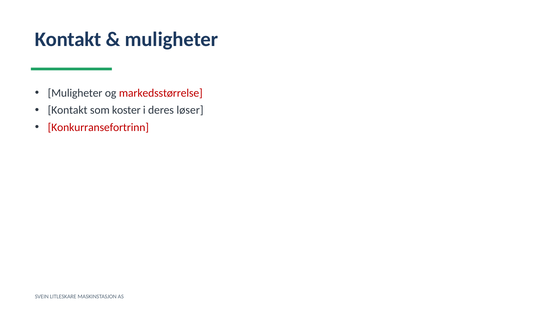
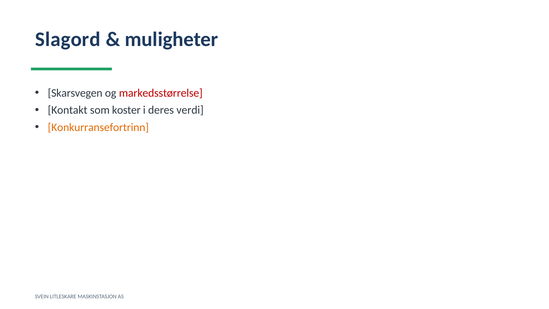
Kontakt: Kontakt -> Slagord (68, 39)
Muligheter: Muligheter -> Skarsvegen (75, 93)
løser: løser -> verdi (190, 110)
Konkurransefortrinn colour: red -> orange (98, 127)
